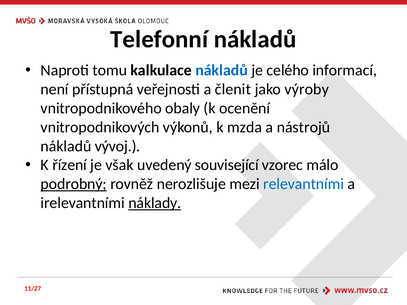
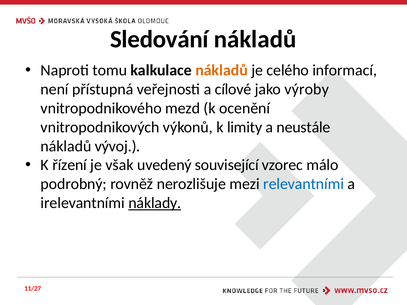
Telefonní: Telefonní -> Sledování (159, 39)
nákladů colour: blue -> orange (222, 70)
členit: členit -> cílové (233, 89)
obaly: obaly -> mezd (183, 108)
mzda: mzda -> limity (245, 127)
nástrojů: nástrojů -> neustále (304, 127)
podrobný underline: present -> none (74, 184)
